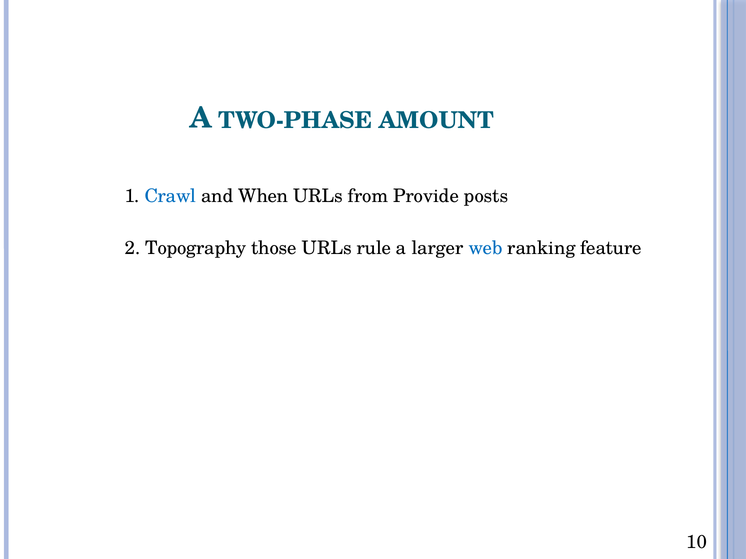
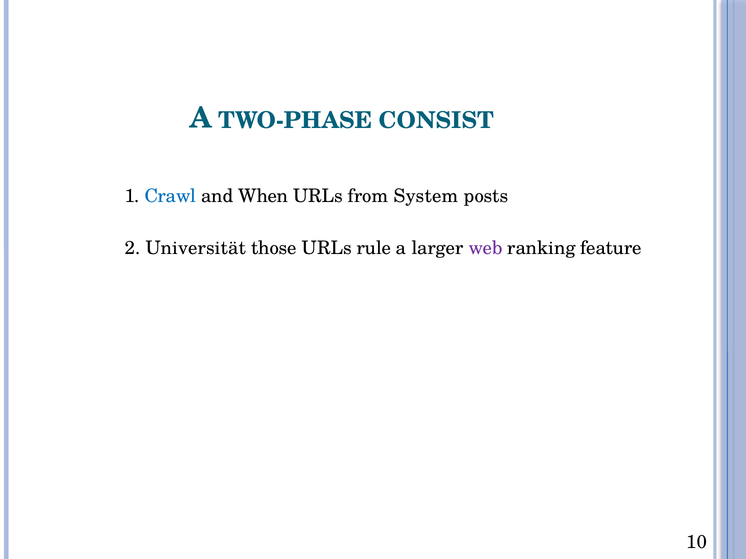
AMOUNT: AMOUNT -> CONSIST (436, 120)
Provide: Provide -> System (426, 196)
Topography: Topography -> Universität (196, 248)
web colour: blue -> purple (485, 248)
